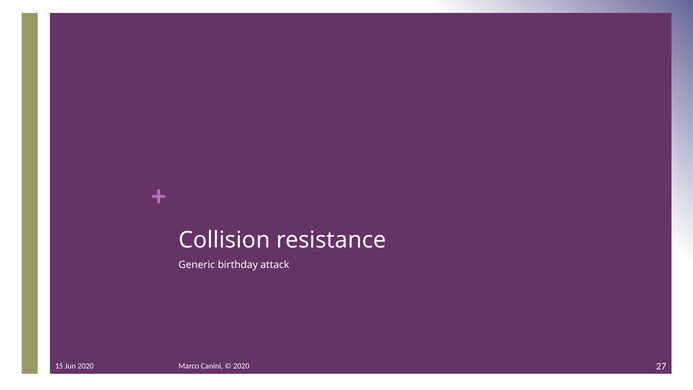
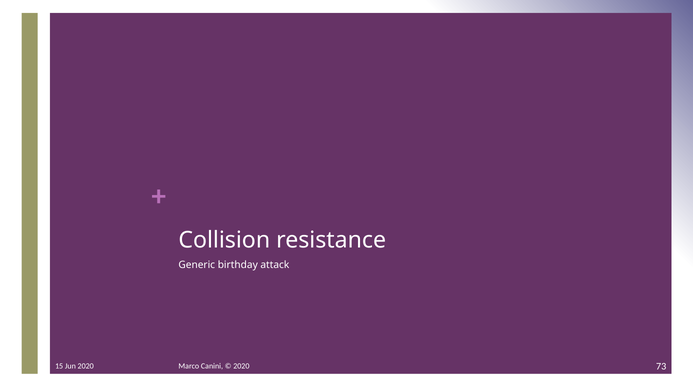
27: 27 -> 73 (661, 366)
